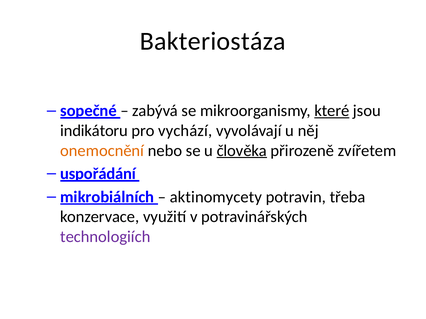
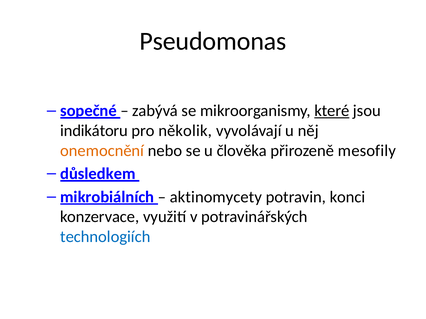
Bakteriostáza: Bakteriostáza -> Pseudomonas (213, 41)
vychází: vychází -> několik (185, 131)
člověka underline: present -> none (242, 151)
zvířetem: zvířetem -> mesofily (367, 151)
uspořádání: uspořádání -> důsledkem (98, 174)
třeba: třeba -> konci (347, 197)
technologiích colour: purple -> blue (105, 237)
